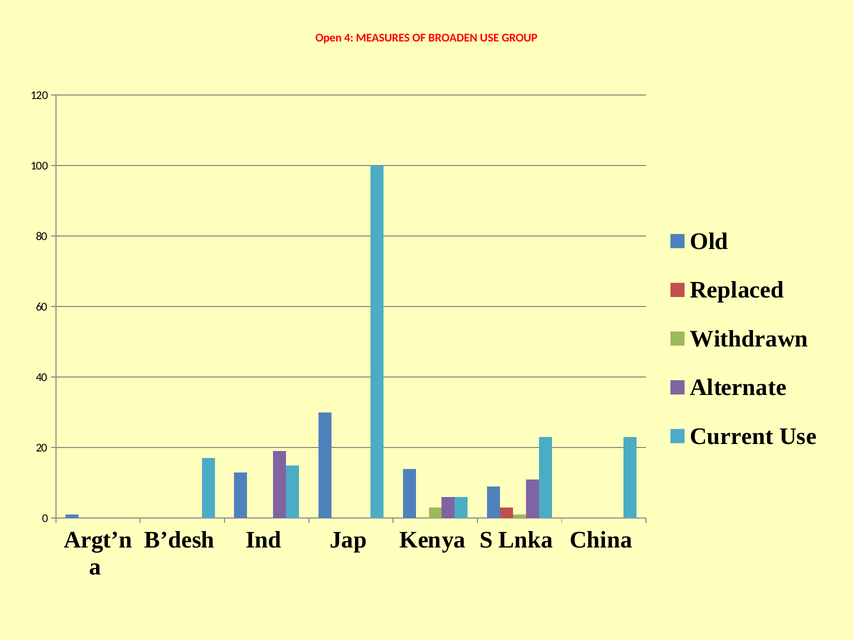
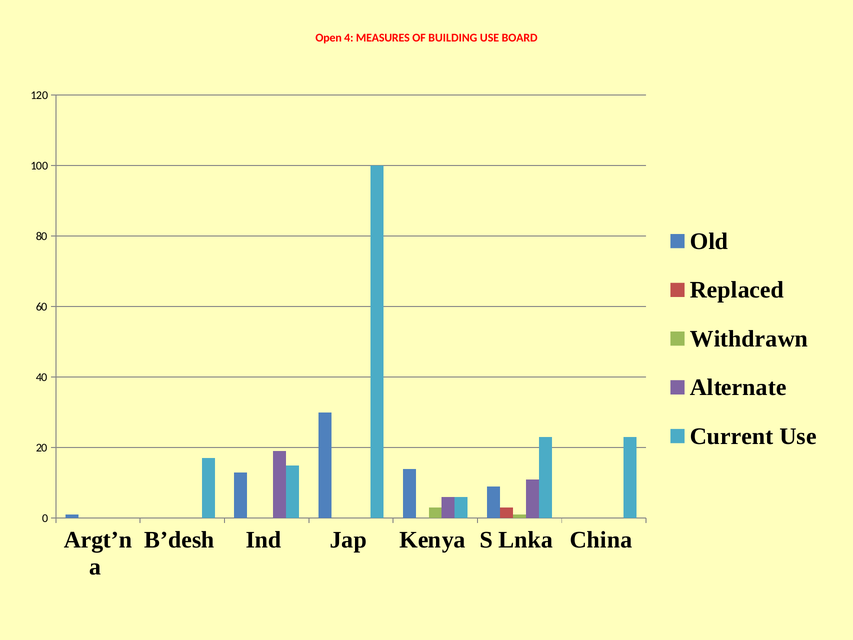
BROADEN: BROADEN -> BUILDING (453, 38)
GROUP: GROUP -> BOARD (520, 38)
